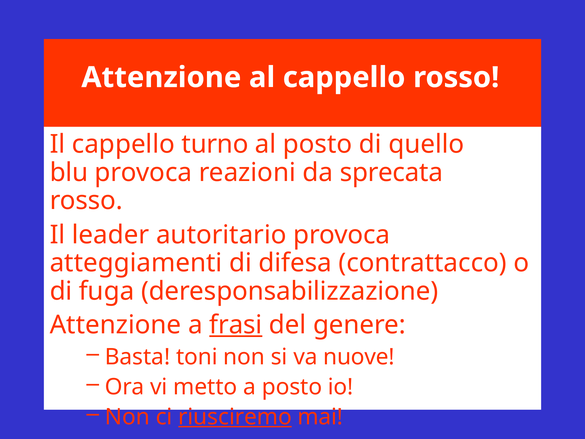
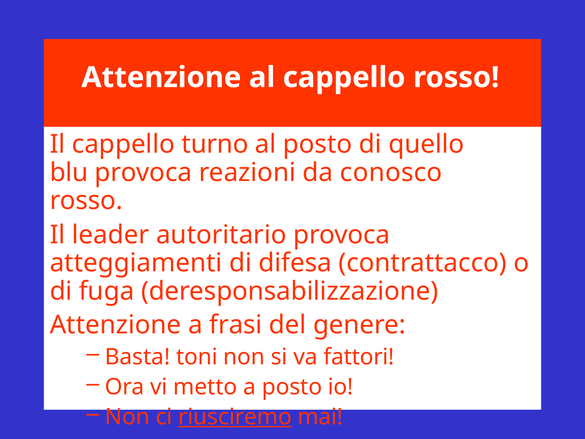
sprecata: sprecata -> conosco (391, 172)
frasi underline: present -> none (236, 325)
nuove: nuove -> fattori (359, 357)
